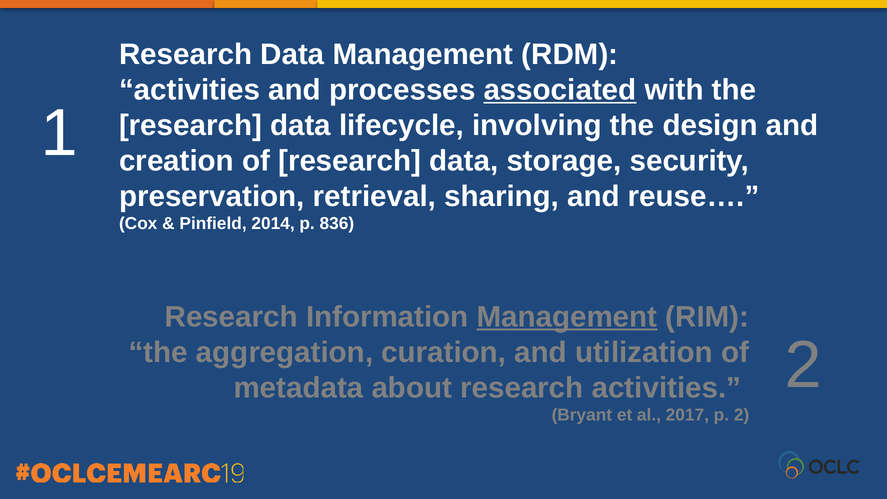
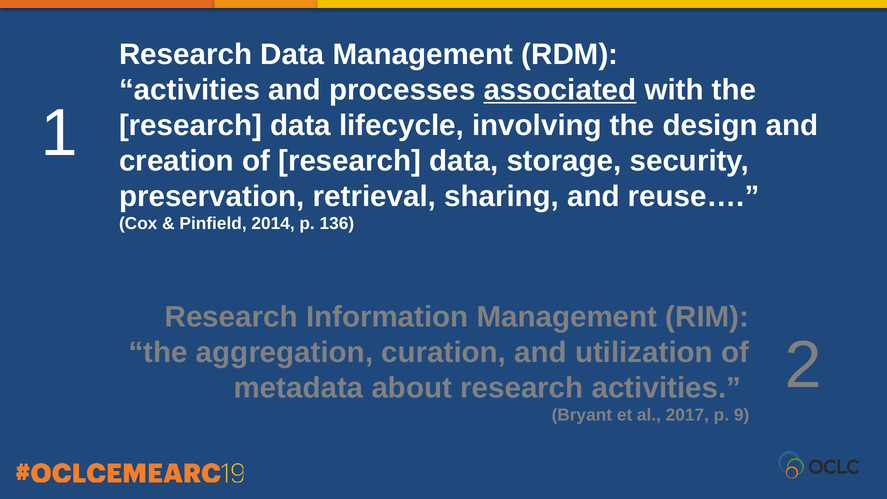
836: 836 -> 136 (337, 224)
Management underline: present -> none (567, 317)
p 2: 2 -> 9 (742, 415)
